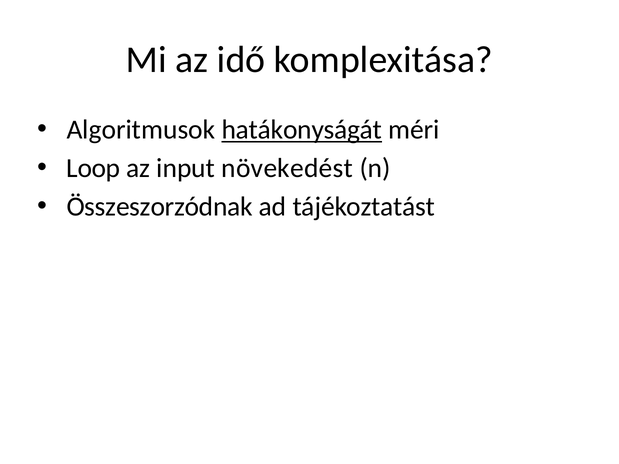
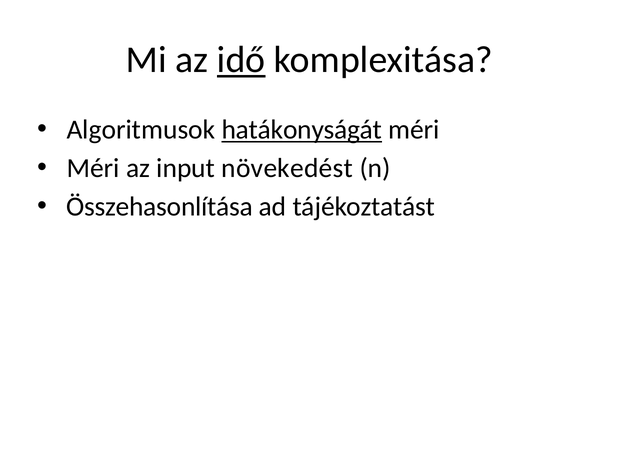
idő underline: none -> present (241, 60)
Loop: Loop -> Méri (93, 168)
Összeszorzódnak: Összeszorzódnak -> Összehasonlítása (160, 207)
